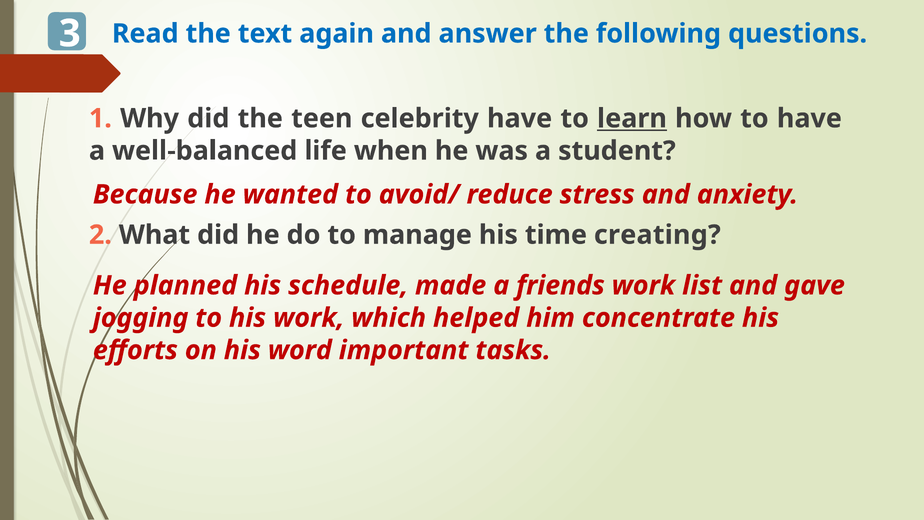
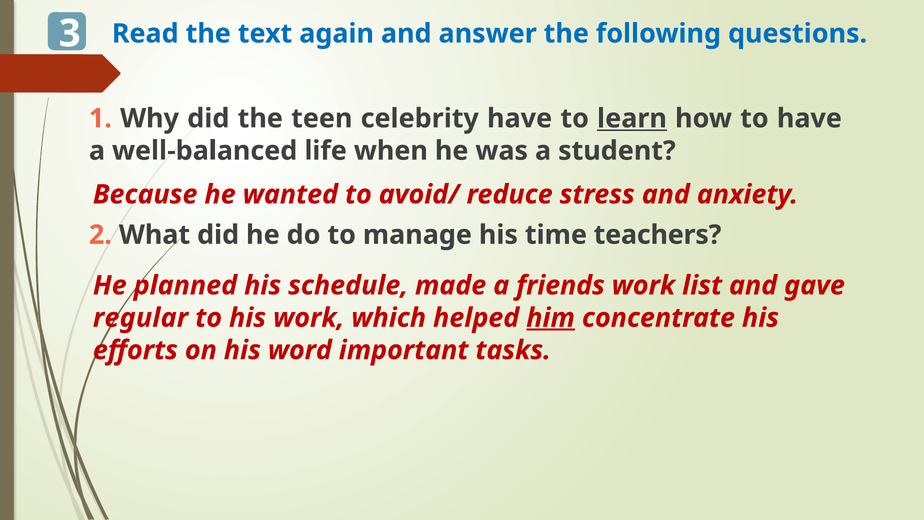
creating: creating -> teachers (658, 235)
jogging: jogging -> regular (141, 318)
him underline: none -> present (551, 318)
